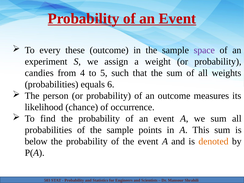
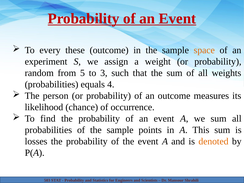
space colour: purple -> orange (204, 50)
candies: candies -> random (39, 73)
4: 4 -> 5 (83, 73)
5: 5 -> 3 (104, 73)
6: 6 -> 4 (111, 84)
below: below -> losses (36, 141)
